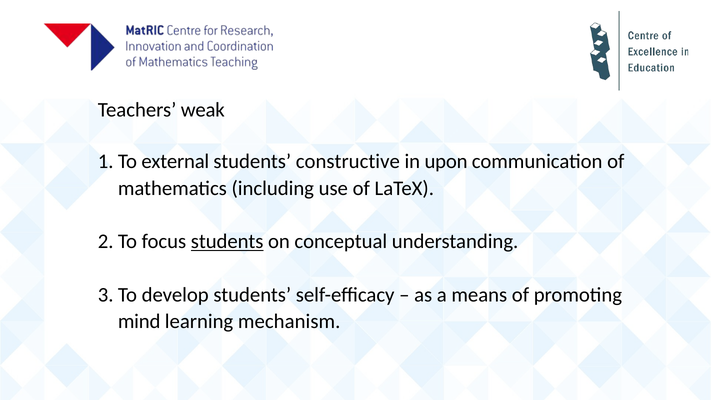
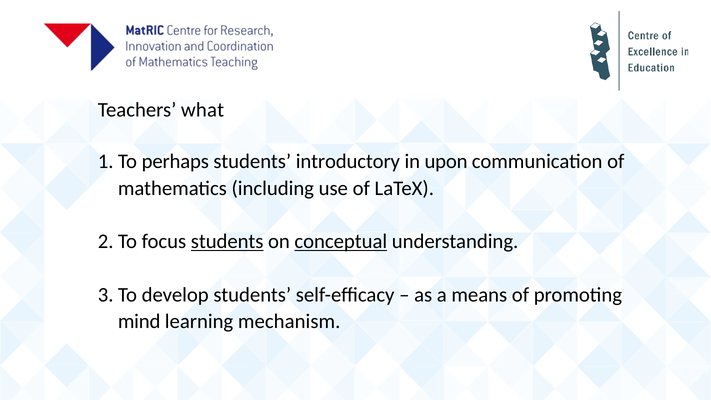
weak: weak -> what (203, 110)
external: external -> perhaps (175, 162)
constructive: constructive -> introductory (348, 162)
conceptual underline: none -> present (341, 242)
